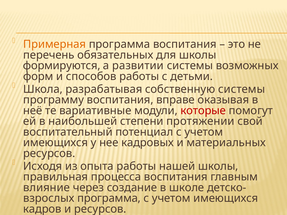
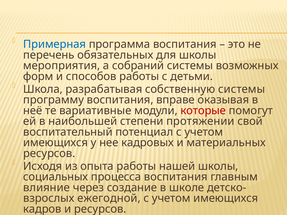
Примерная colour: orange -> blue (55, 44)
формируются: формируются -> мероприятия (62, 66)
развитии: развитии -> собраний (138, 66)
правильная: правильная -> социальных (56, 177)
программа: программа -> ежегодной (109, 199)
